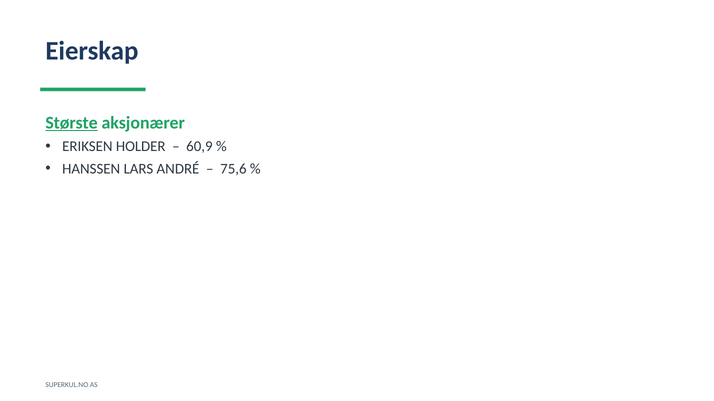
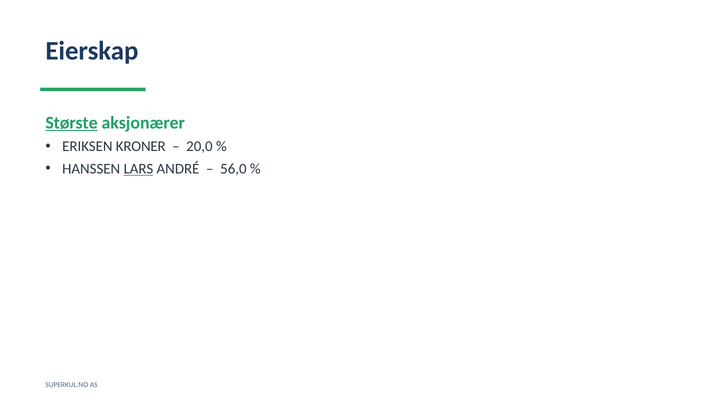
HOLDER: HOLDER -> KRONER (141, 147)
60,9: 60,9 -> 20,0 (199, 147)
LARS underline: none -> present (138, 169)
75,6: 75,6 -> 56,0 (233, 169)
